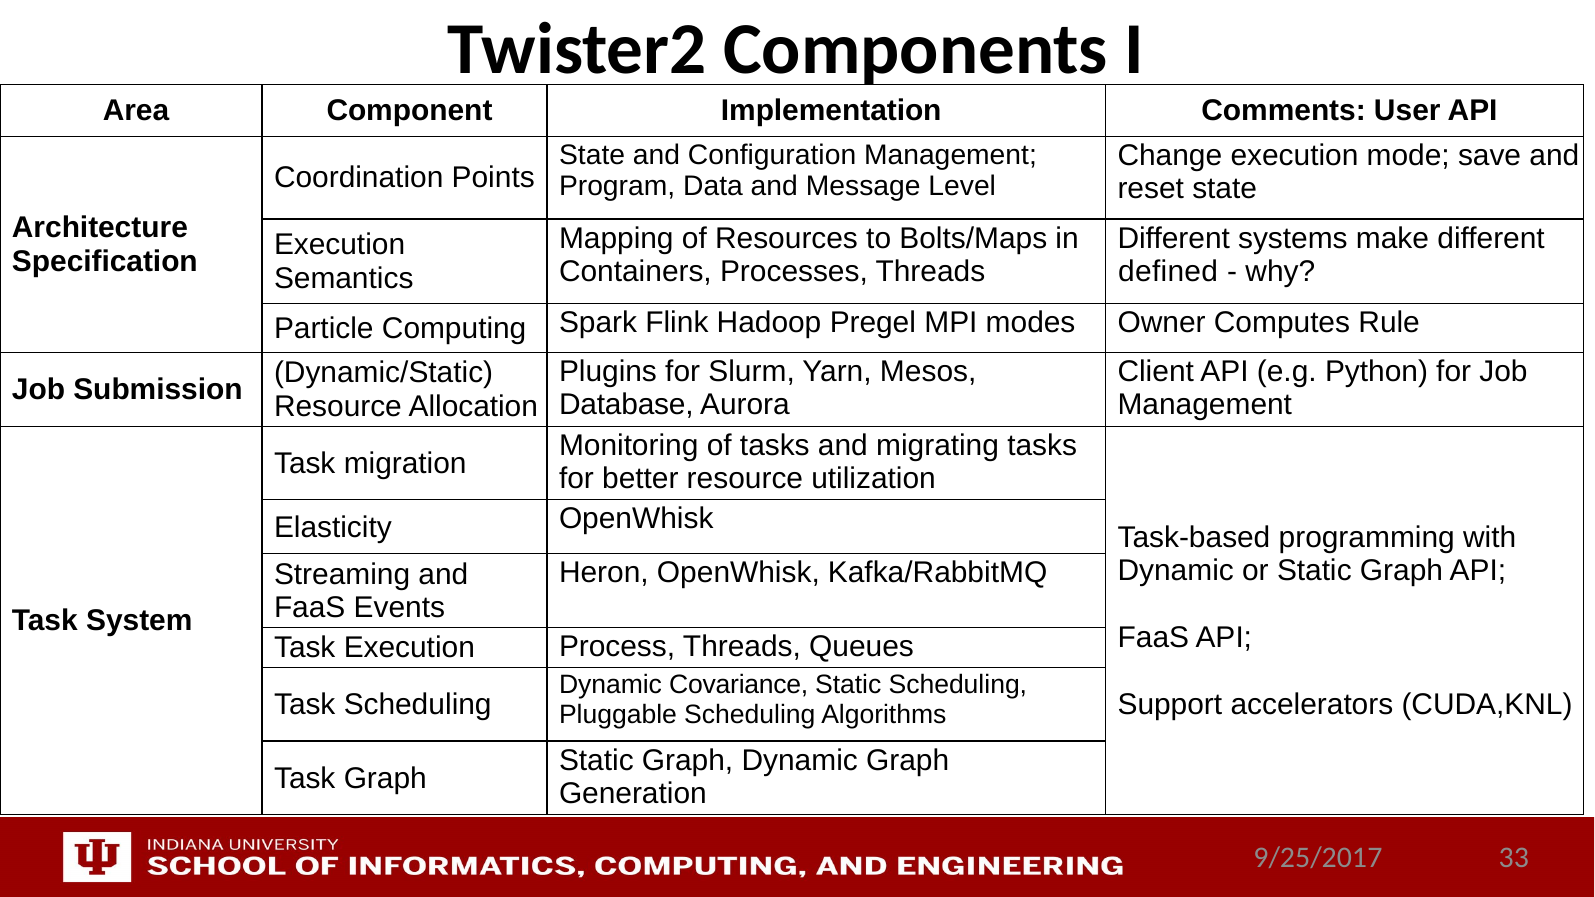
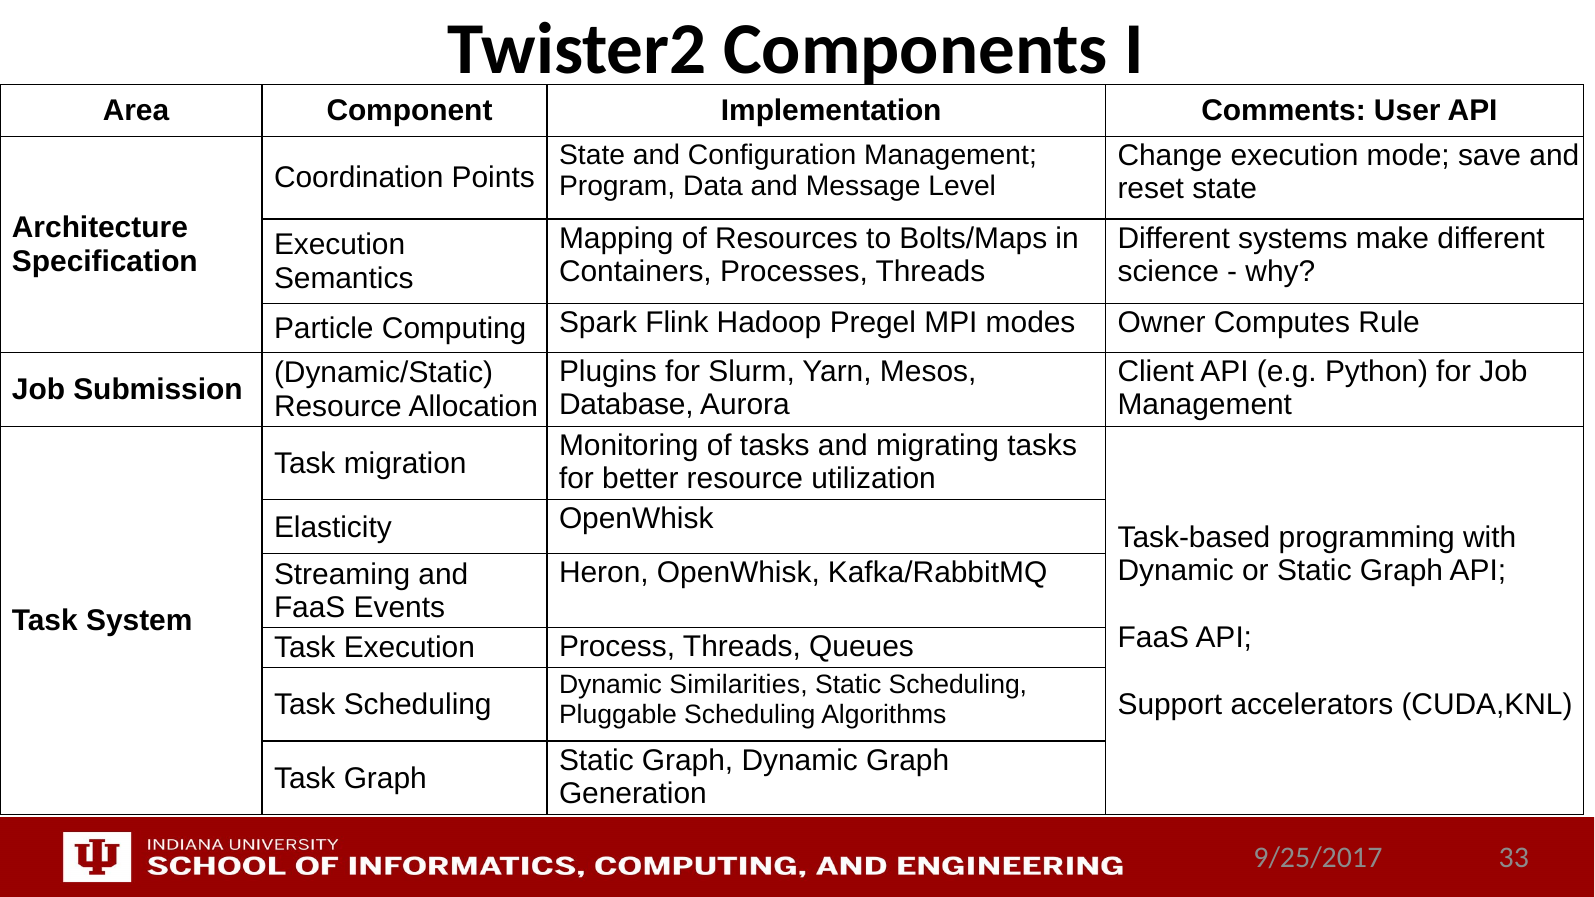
defined: defined -> science (1168, 272)
Covariance: Covariance -> Similarities (739, 685)
